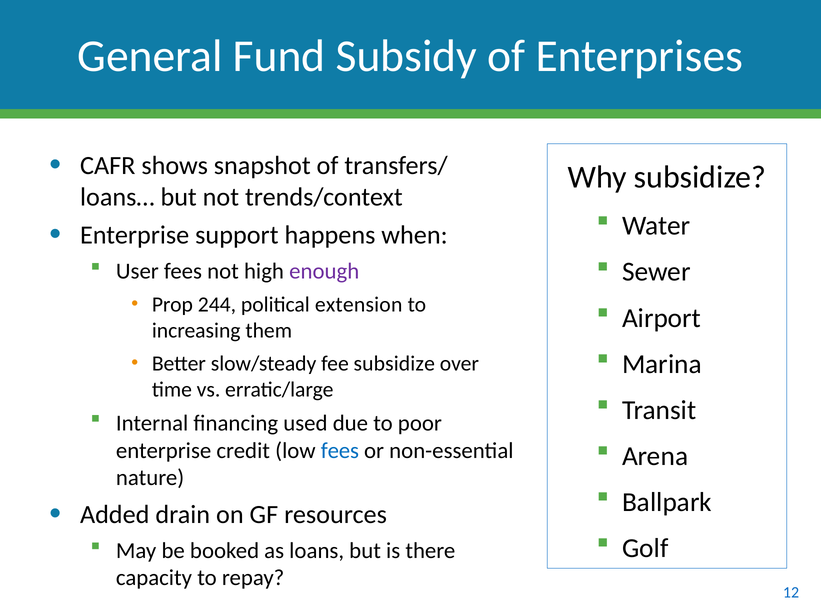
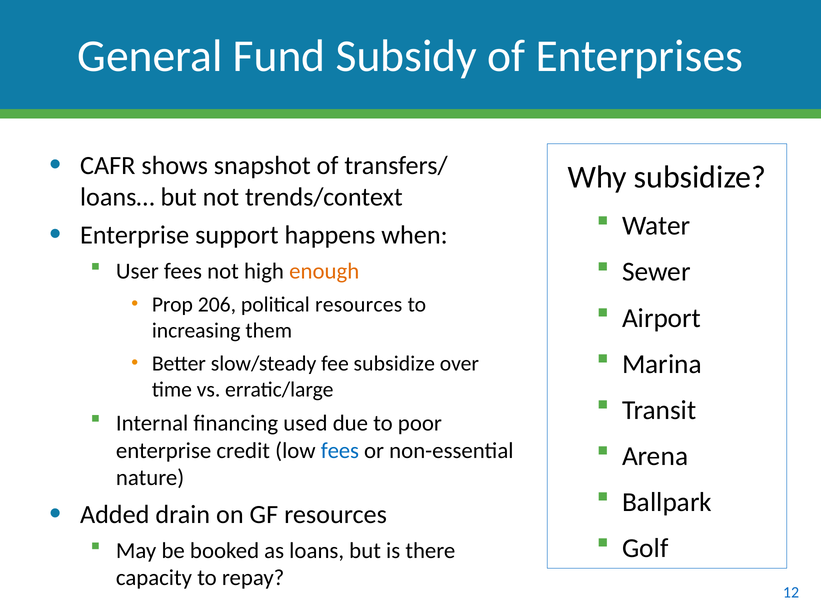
enough colour: purple -> orange (324, 271)
244: 244 -> 206 (217, 305)
political extension: extension -> resources (359, 305)
